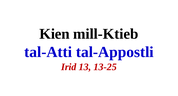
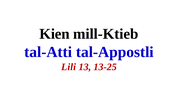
Irid: Irid -> Lili (69, 67)
